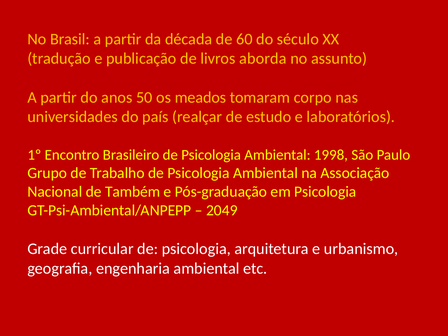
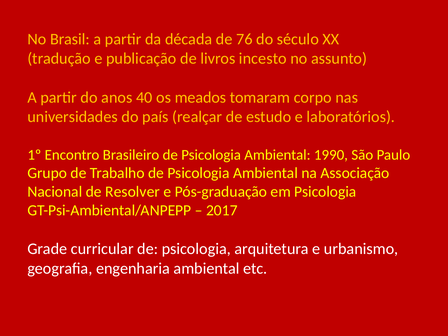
60: 60 -> 76 (244, 39)
aborda: aborda -> incesto (263, 59)
50: 50 -> 40 (144, 97)
1998: 1998 -> 1990 (331, 155)
Também: Também -> Resolver (133, 192)
2049: 2049 -> 2017 (222, 210)
